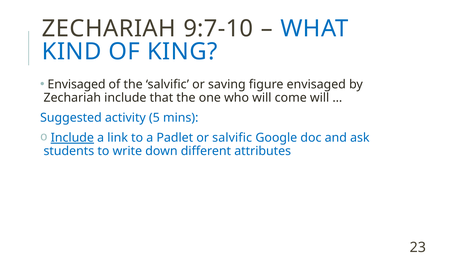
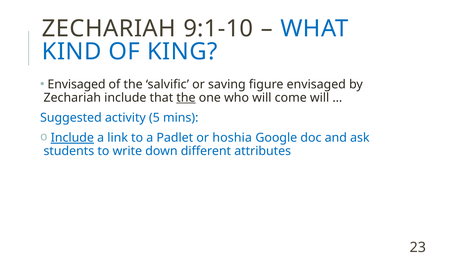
9:7-10: 9:7-10 -> 9:1-10 (218, 29)
the underline: none -> present (186, 98)
or salvific: salvific -> hoshia (232, 138)
